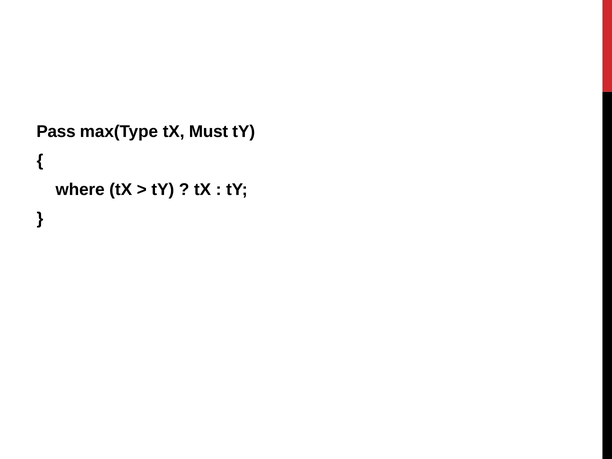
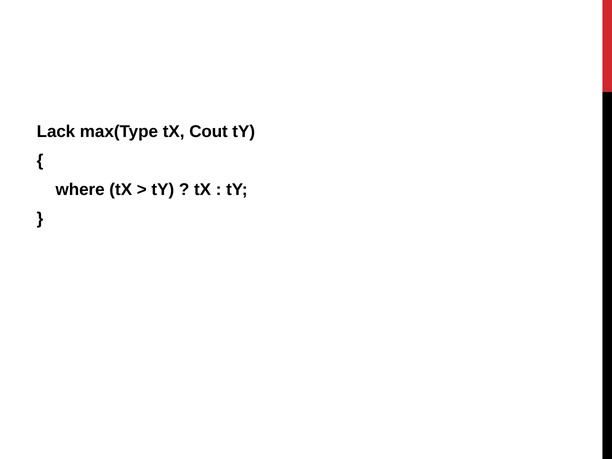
Pass: Pass -> Lack (56, 132)
Must: Must -> Cout (208, 132)
